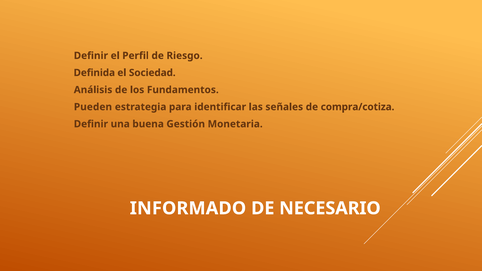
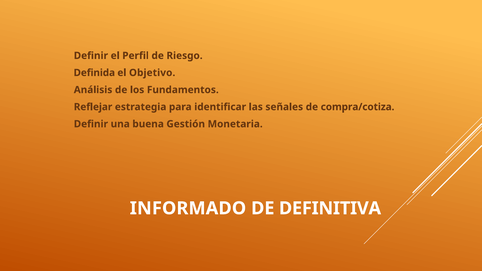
Sociedad: Sociedad -> Objetivo (152, 73)
Pueden: Pueden -> Reflejar (93, 107)
NECESARIO: NECESARIO -> DEFINITIVA (330, 208)
